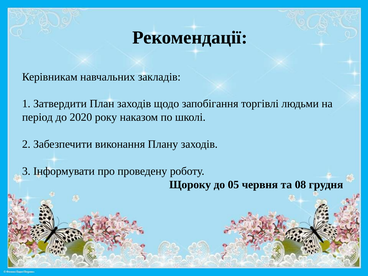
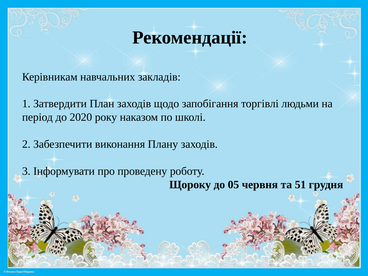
08: 08 -> 51 (300, 185)
